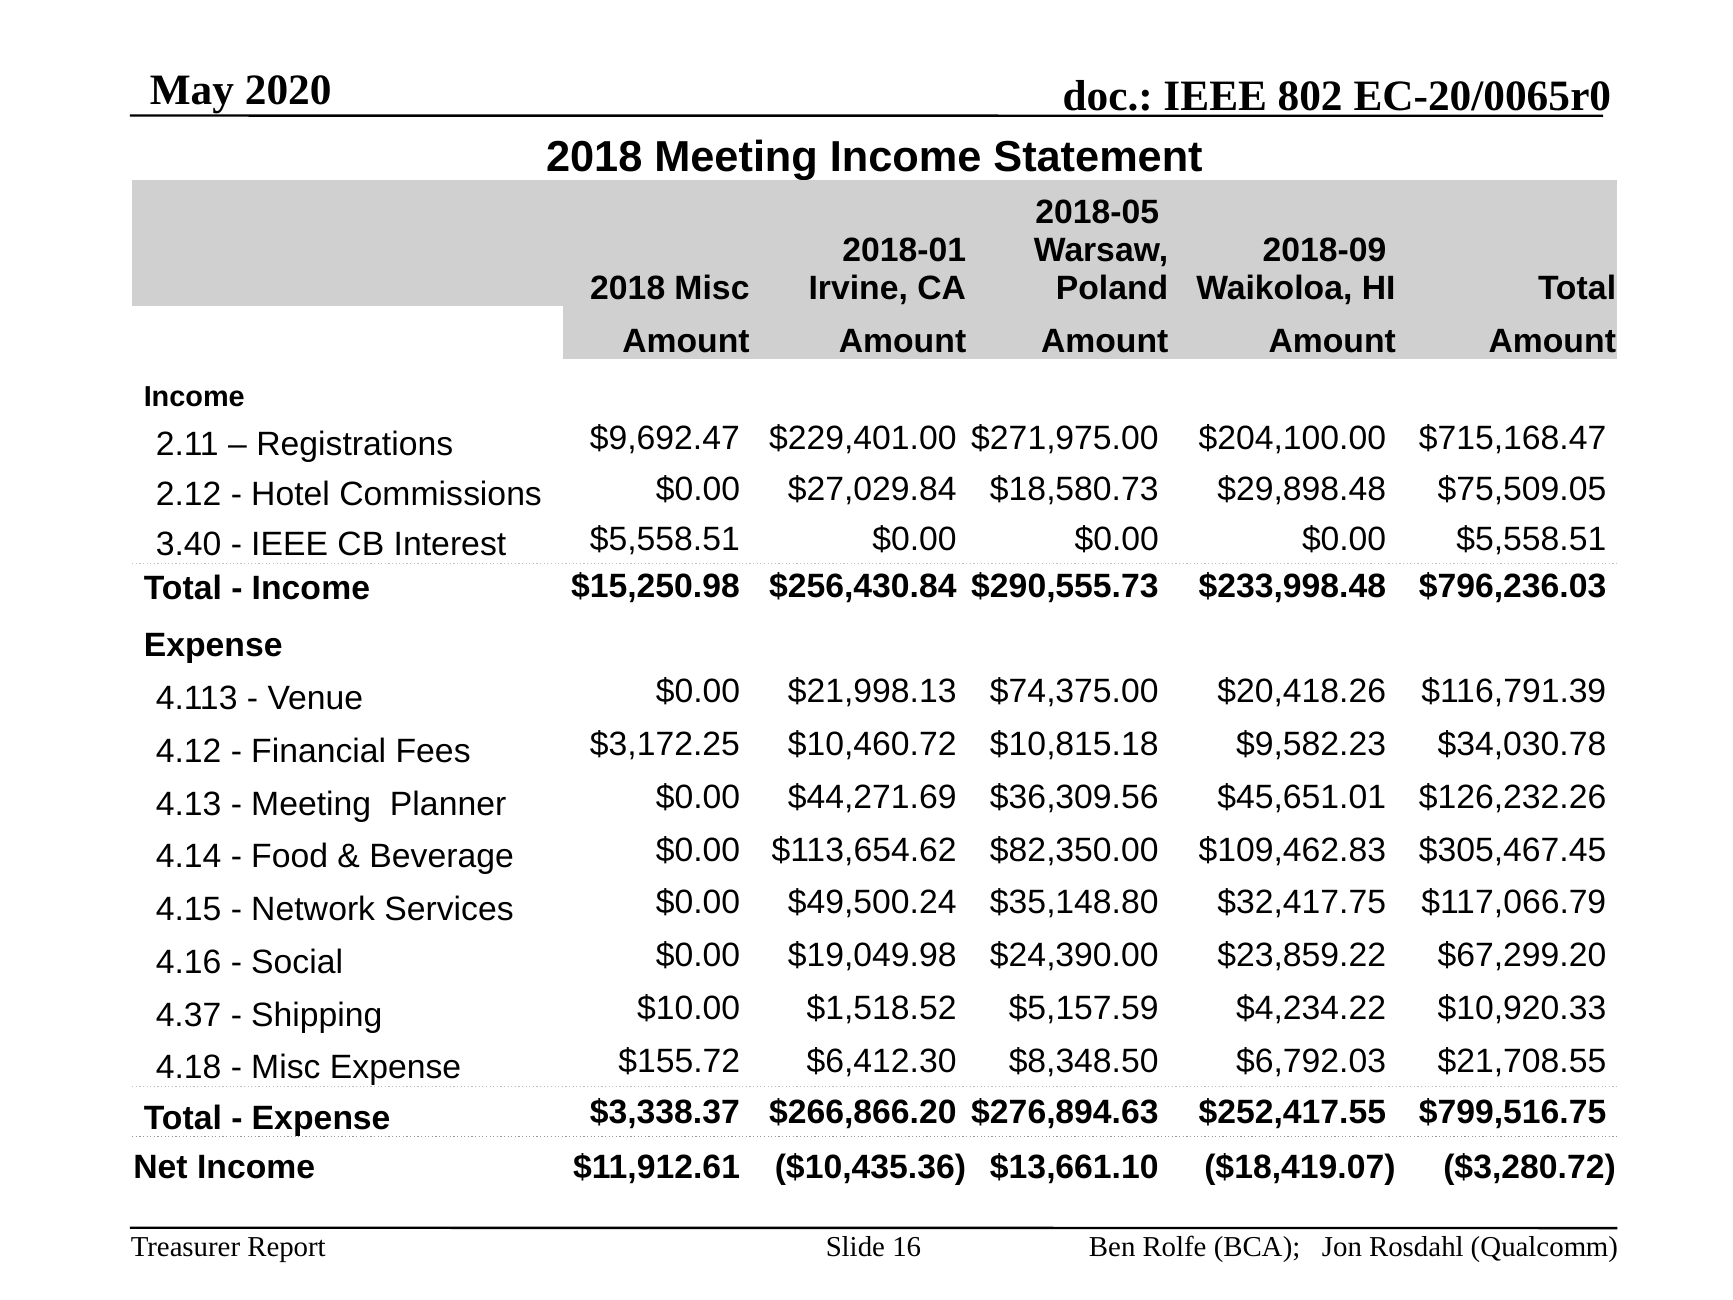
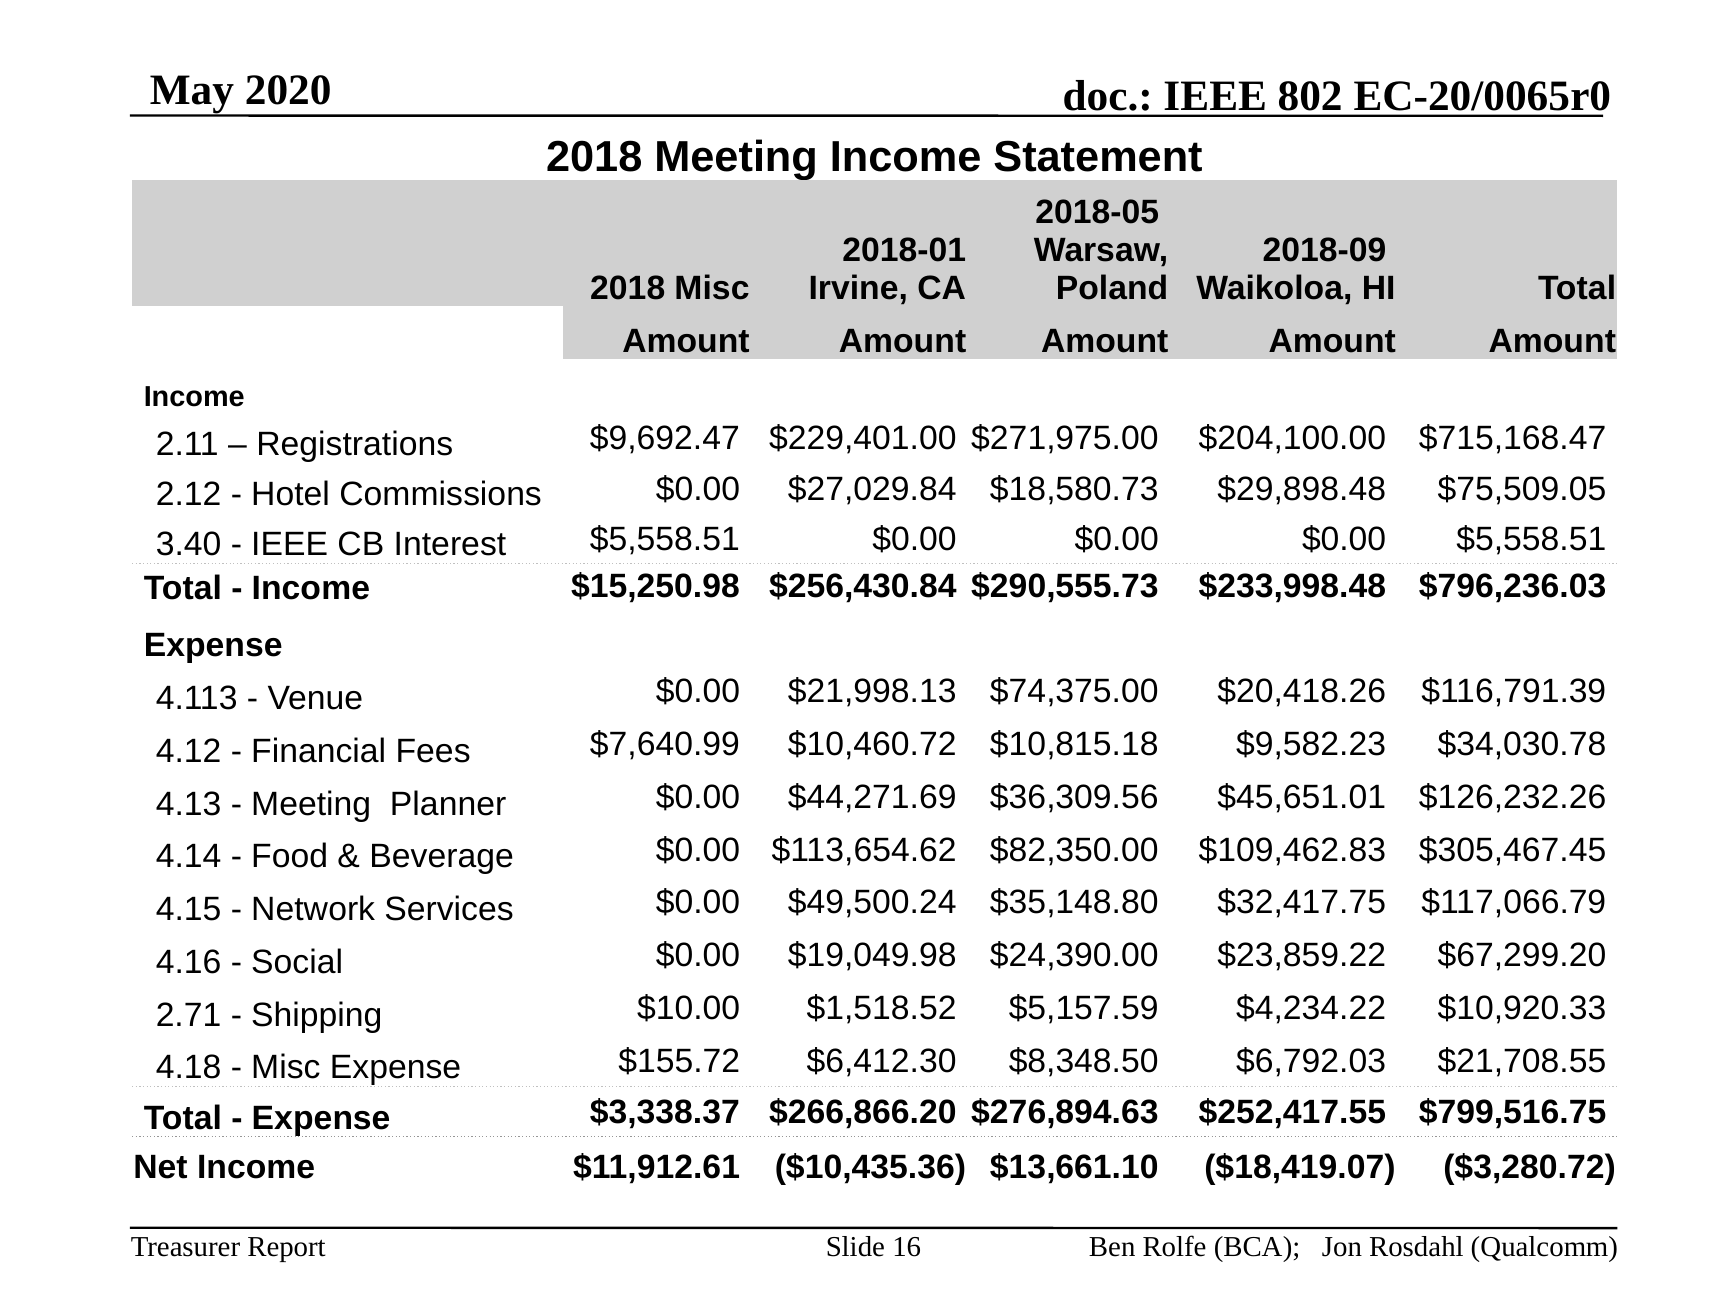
$3,172.25: $3,172.25 -> $7,640.99 (665, 744)
4.37: 4.37 -> 2.71 (189, 1015)
